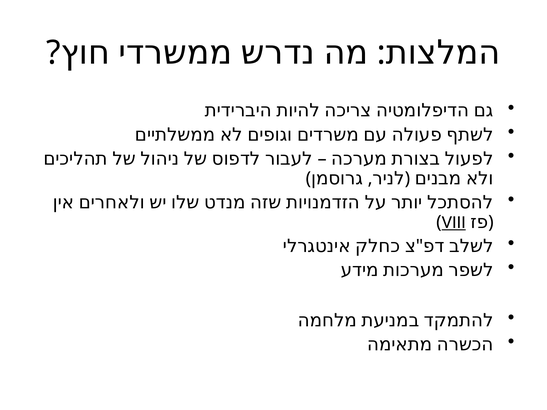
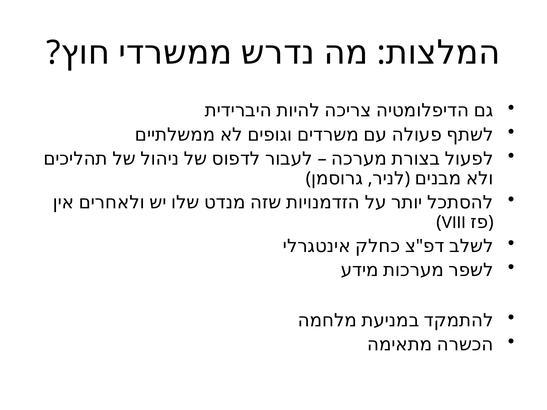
VIII underline: present -> none (454, 222)
